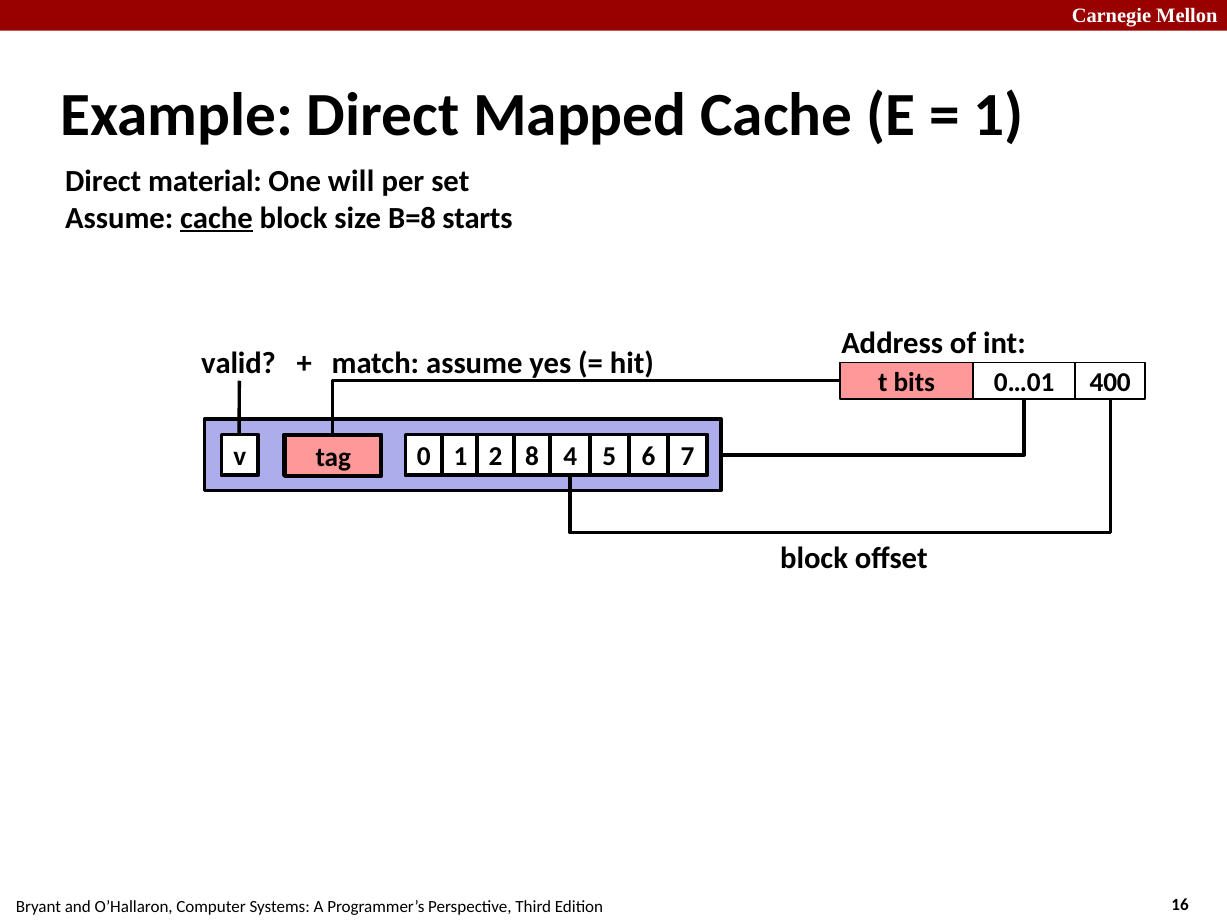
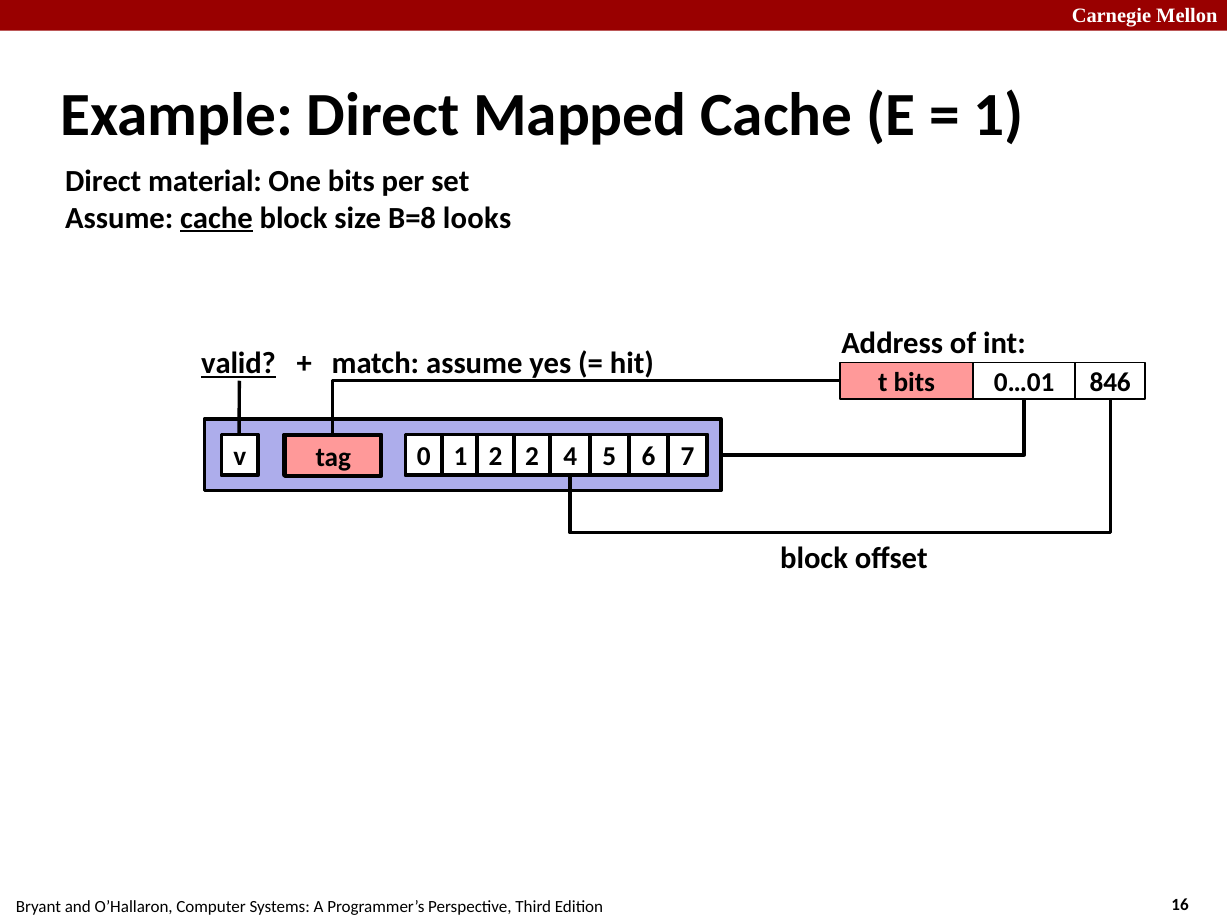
One will: will -> bits (351, 181)
starts: starts -> looks (477, 218)
valid underline: none -> present (239, 364)
400: 400 -> 846 (1110, 383)
v 8: 8 -> 2 (532, 457)
